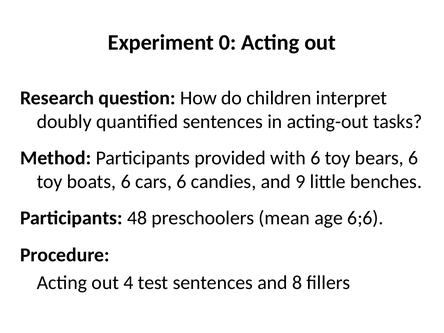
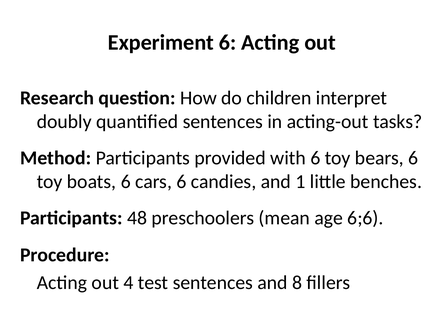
Experiment 0: 0 -> 6 (228, 43)
9: 9 -> 1 (300, 182)
